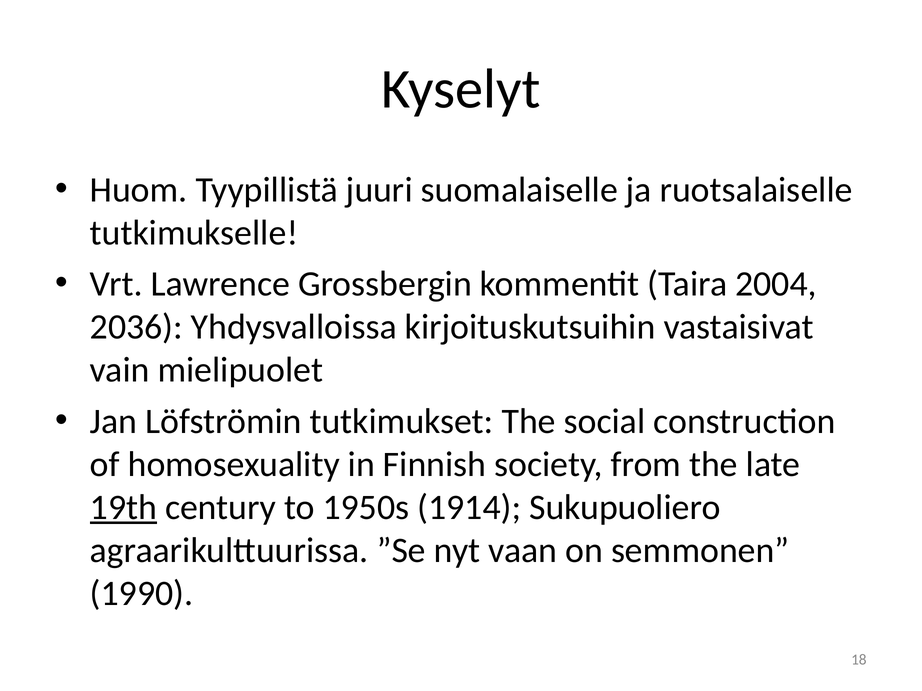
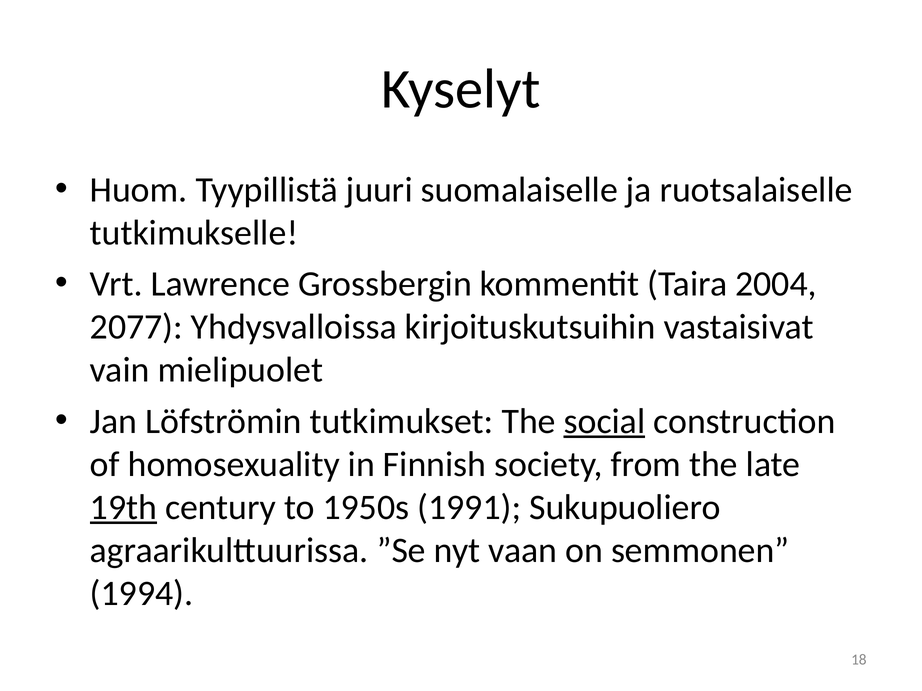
2036: 2036 -> 2077 (136, 327)
social underline: none -> present (604, 422)
1914: 1914 -> 1991 (469, 508)
1990: 1990 -> 1994 (142, 594)
